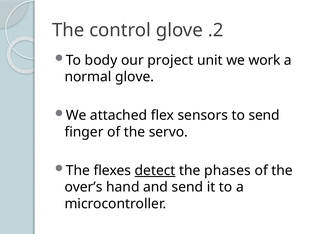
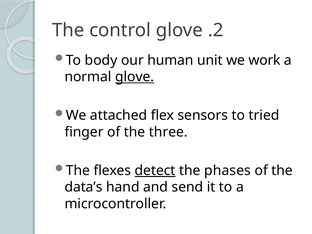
project: project -> human (170, 60)
glove underline: none -> present (135, 77)
to send: send -> tried (264, 115)
servo: servo -> three (168, 132)
over’s: over’s -> data’s (84, 187)
